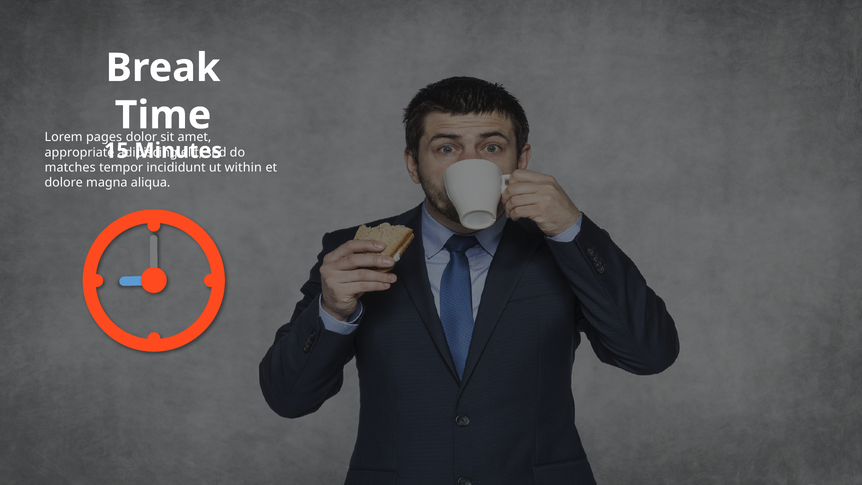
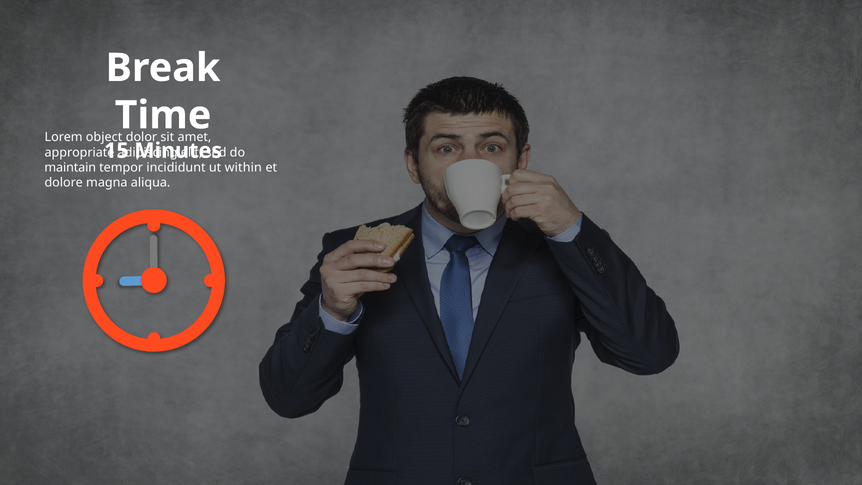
pages: pages -> object (104, 137)
matches: matches -> maintain (70, 167)
